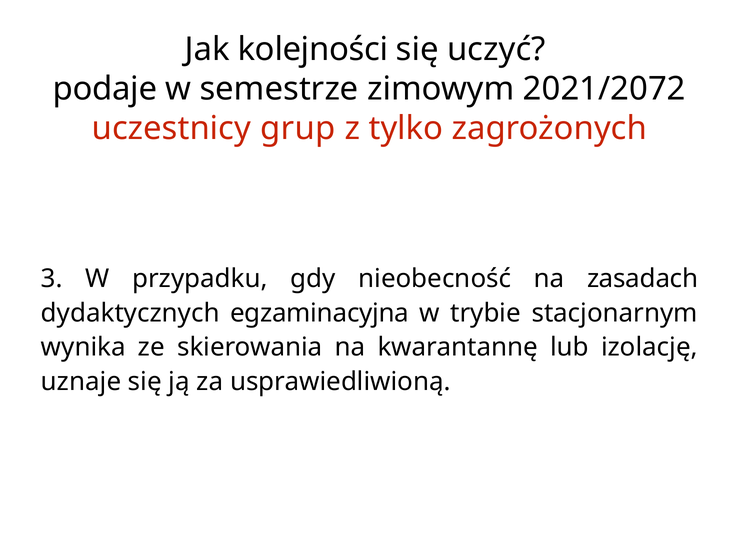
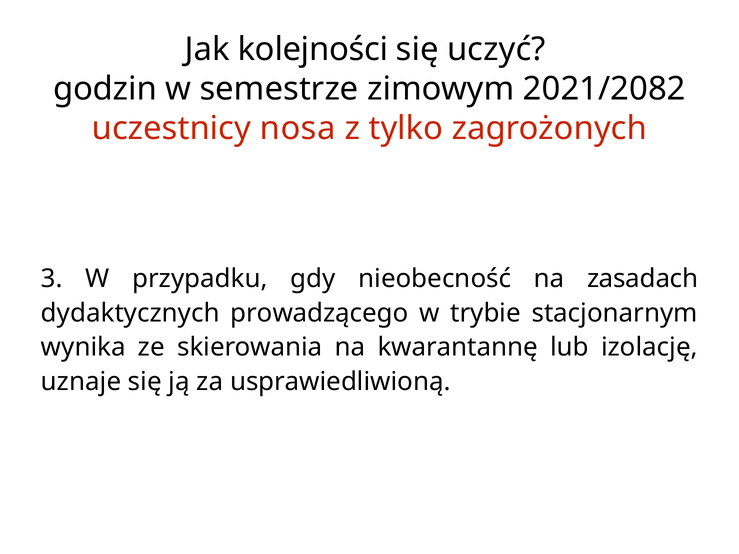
podaje: podaje -> godzin (105, 89)
2021/2072: 2021/2072 -> 2021/2082 (604, 89)
grup: grup -> nosa (298, 128)
egzaminacyjna: egzaminacyjna -> prowadzącego (319, 313)
